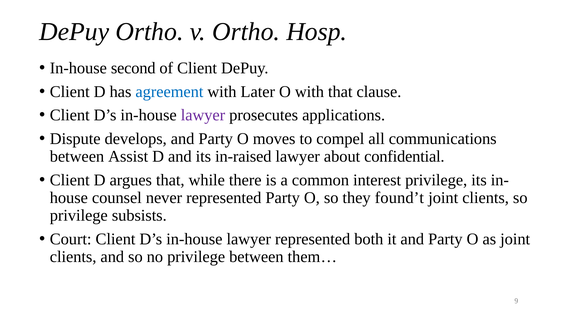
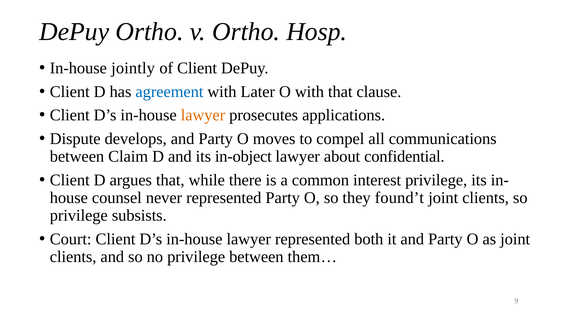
second: second -> jointly (133, 68)
lawyer colour: purple -> orange (203, 115)
Assist: Assist -> Claim (128, 156)
in-raised: in-raised -> in-object (243, 156)
